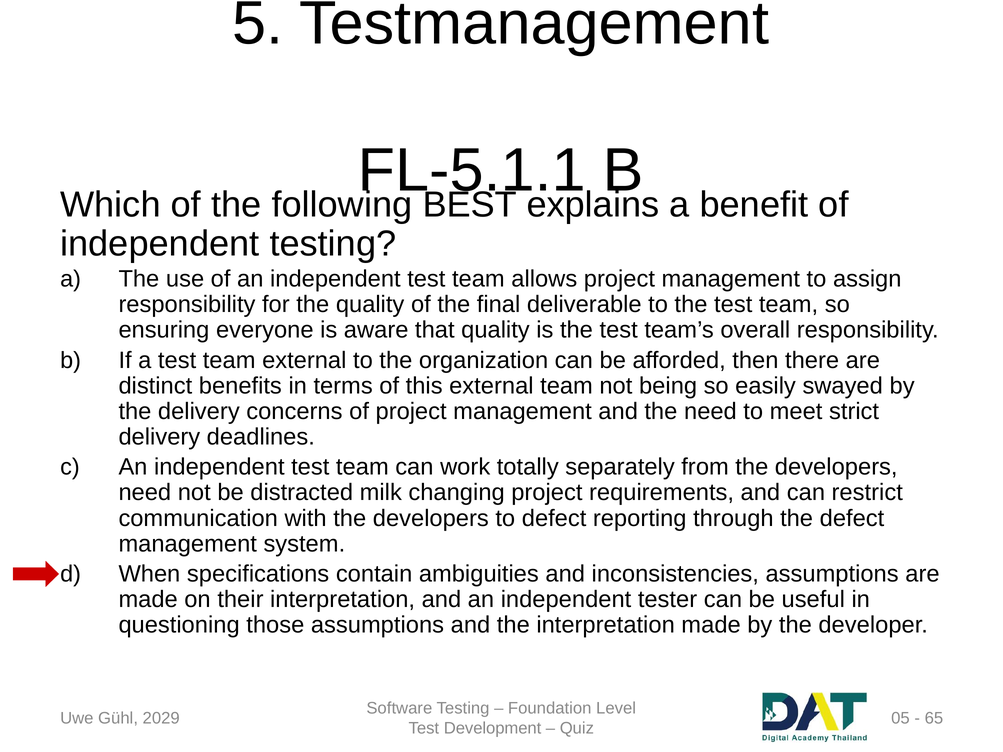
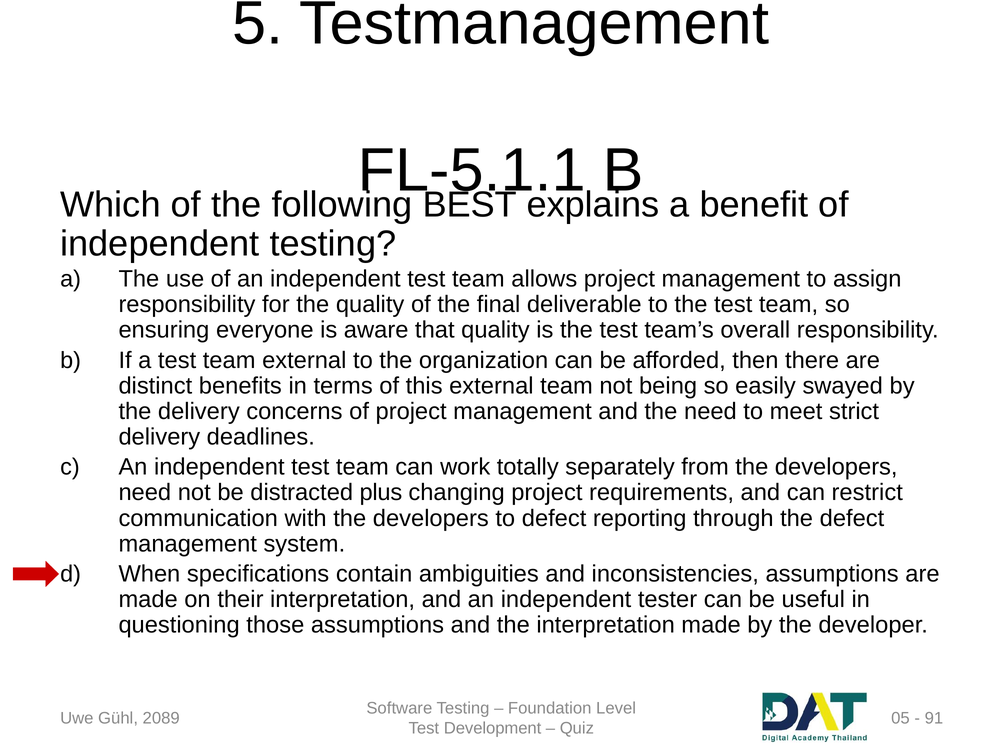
milk: milk -> plus (381, 493)
2029: 2029 -> 2089 (161, 718)
65: 65 -> 91 (934, 718)
